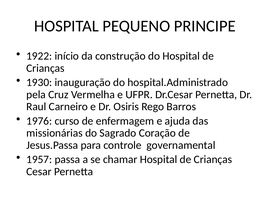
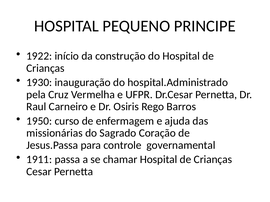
1976: 1976 -> 1950 (39, 121)
1957: 1957 -> 1911 (39, 160)
